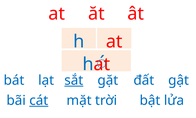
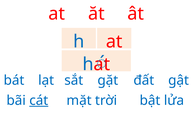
sắt underline: present -> none (74, 80)
